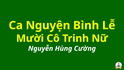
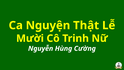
Bình: Bình -> Thật (86, 25)
